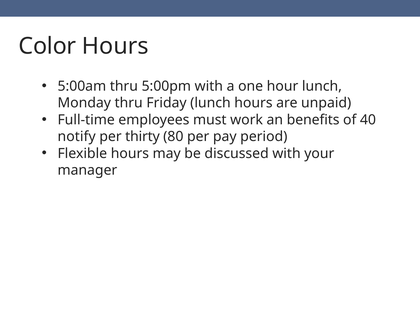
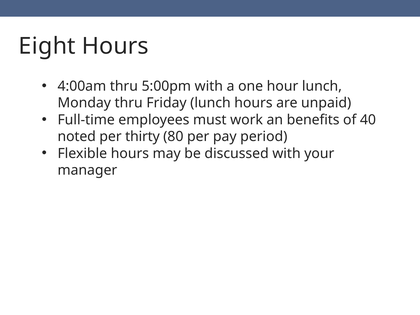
Color: Color -> Eight (47, 46)
5:00am: 5:00am -> 4:00am (82, 86)
notify: notify -> noted (77, 137)
